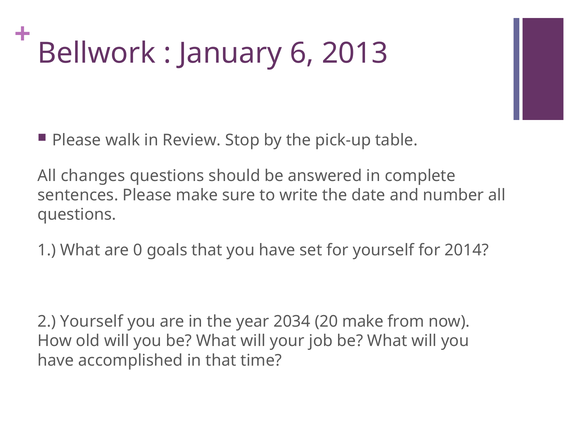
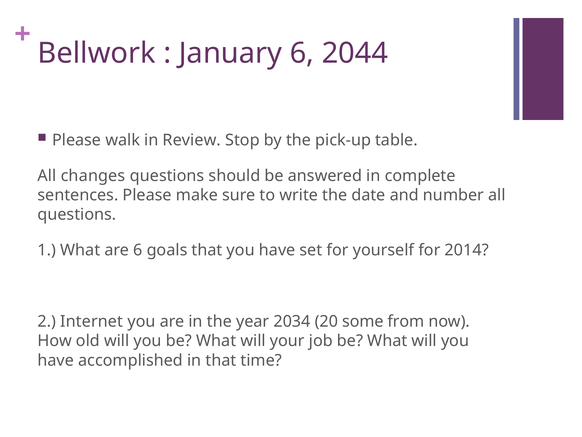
2013: 2013 -> 2044 (355, 53)
are 0: 0 -> 6 (138, 250)
2 Yourself: Yourself -> Internet (92, 321)
20 make: make -> some (363, 321)
